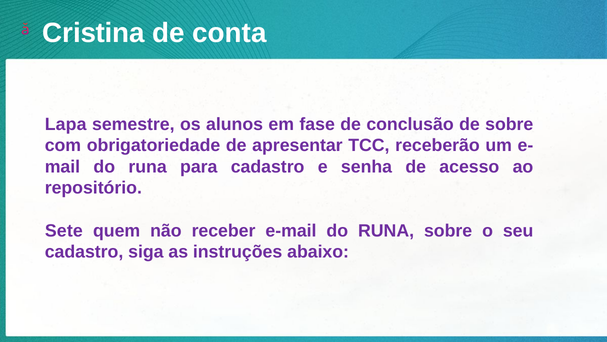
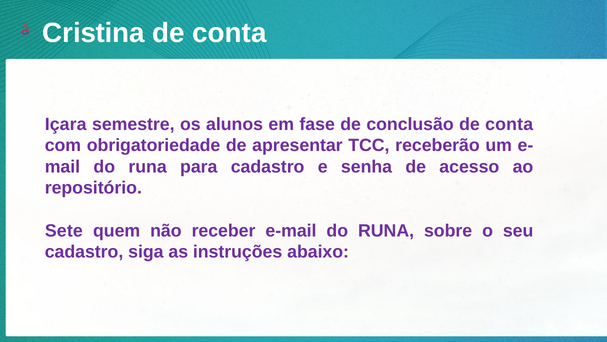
Lapa: Lapa -> Içara (66, 124)
conclusão de sobre: sobre -> conta (509, 124)
